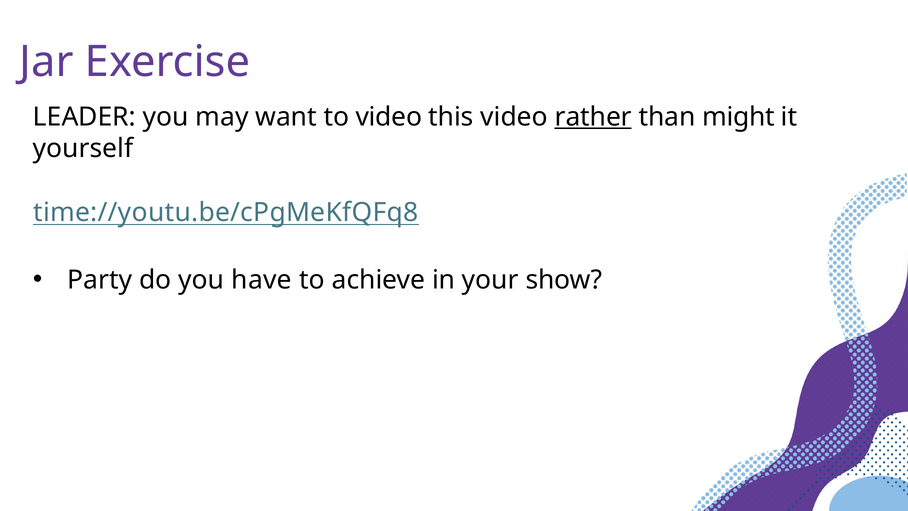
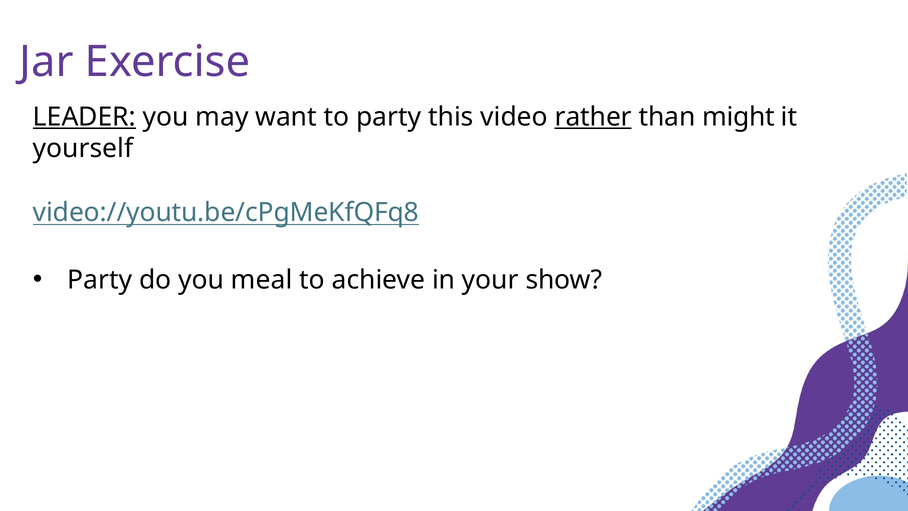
LEADER underline: none -> present (84, 117)
to video: video -> party (389, 117)
time://youtu.be/cPgMeKfQFq8: time://youtu.be/cPgMeKfQFq8 -> video://youtu.be/cPgMeKfQFq8 (226, 212)
have: have -> meal (262, 280)
